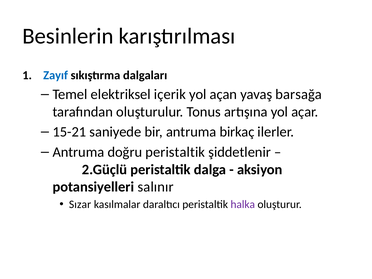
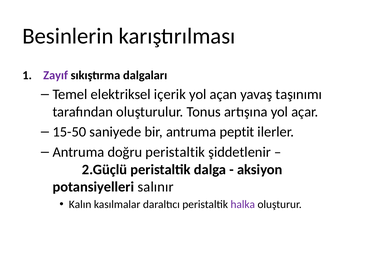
Zayıf colour: blue -> purple (56, 75)
barsağa: barsağa -> taşınımı (299, 94)
15-21: 15-21 -> 15-50 (69, 132)
birkaç: birkaç -> peptit (237, 132)
Sızar: Sızar -> Kalın (80, 204)
